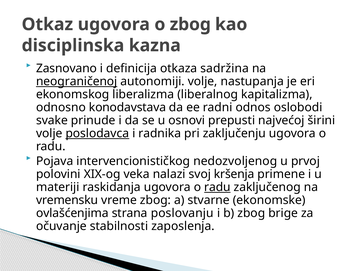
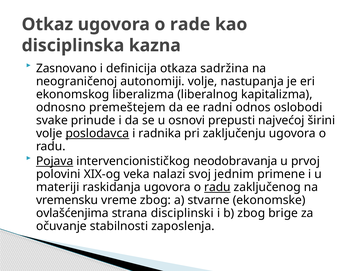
o zbog: zbog -> rade (190, 24)
neograničenoj underline: present -> none (77, 81)
konodavstava: konodavstava -> premeštejem (127, 107)
Pojava underline: none -> present (55, 161)
nedozvoljenog: nedozvoljenog -> neodobravanja (235, 161)
kršenja: kršenja -> jednim (234, 174)
poslovanju: poslovanju -> disciplinski (182, 213)
